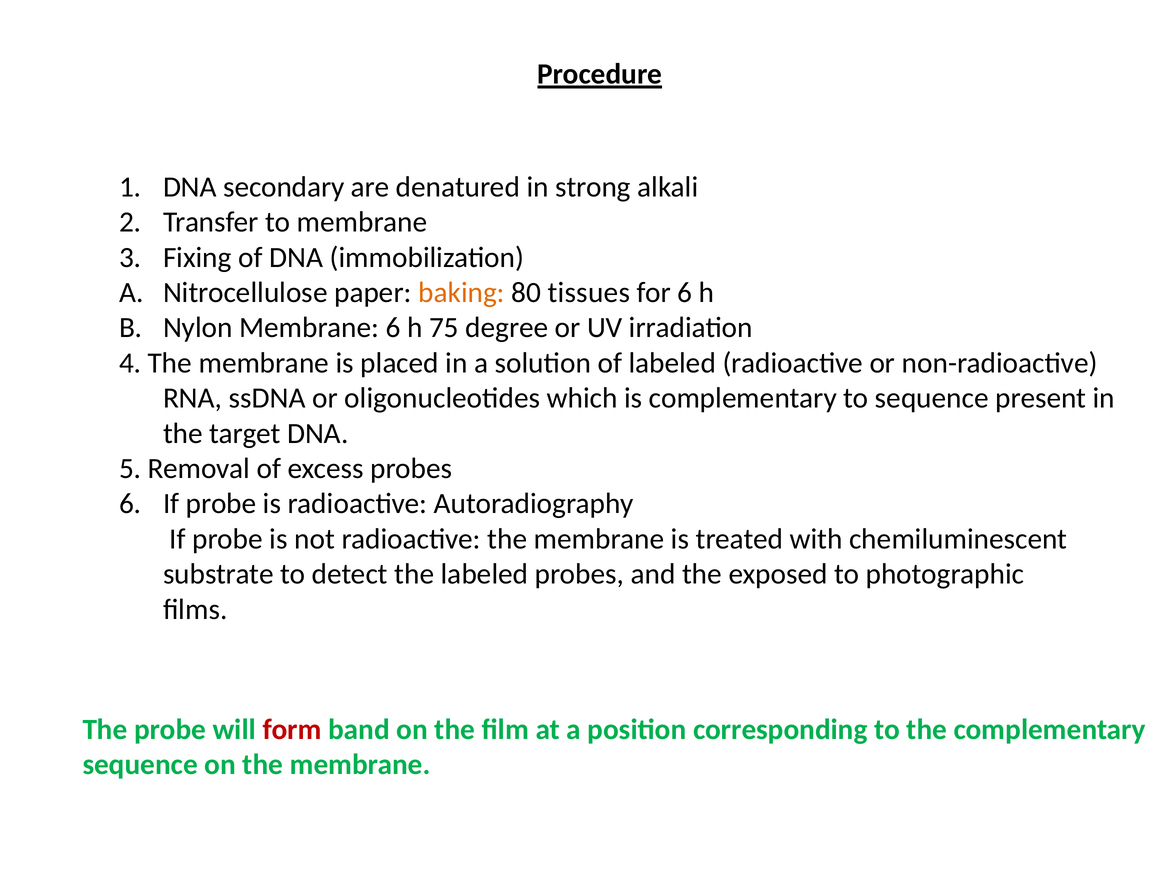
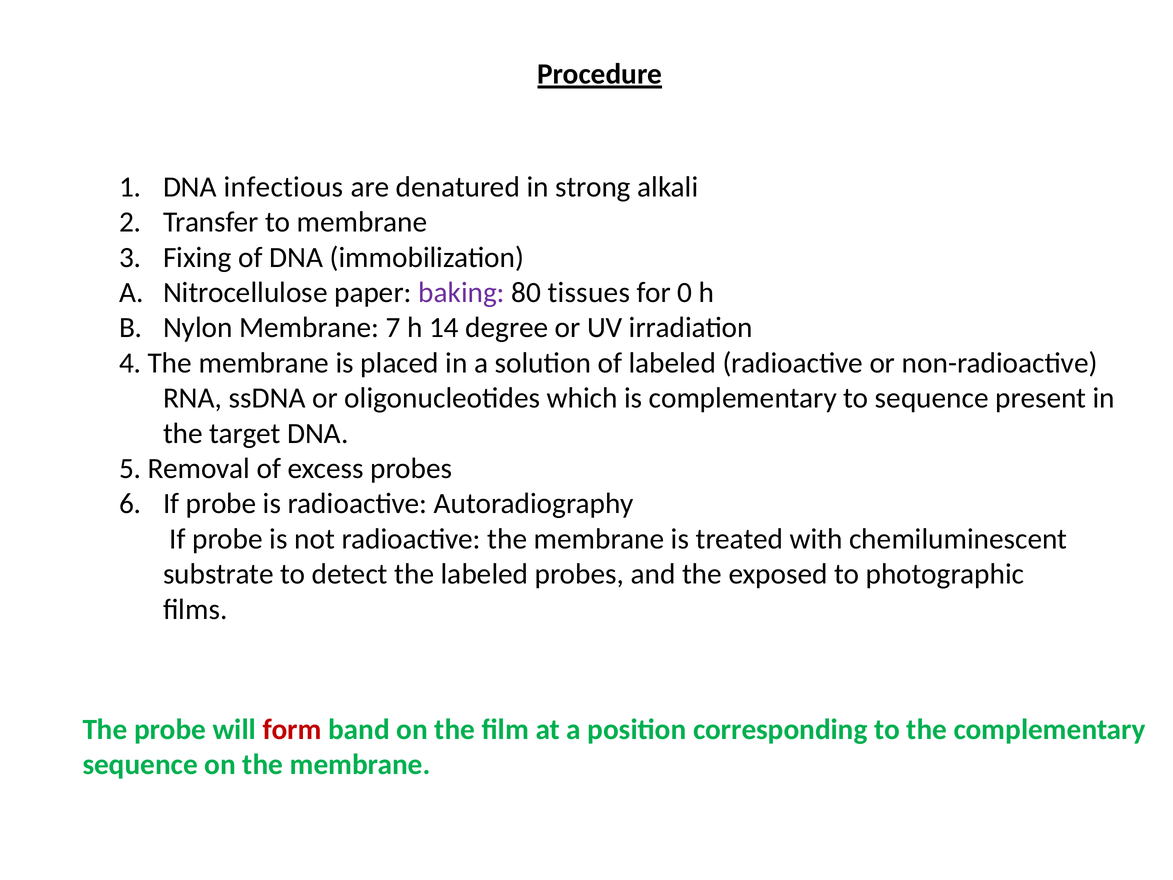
secondary: secondary -> infectious (284, 187)
baking colour: orange -> purple (461, 293)
for 6: 6 -> 0 (685, 293)
Membrane 6: 6 -> 7 (393, 328)
75: 75 -> 14 (444, 328)
